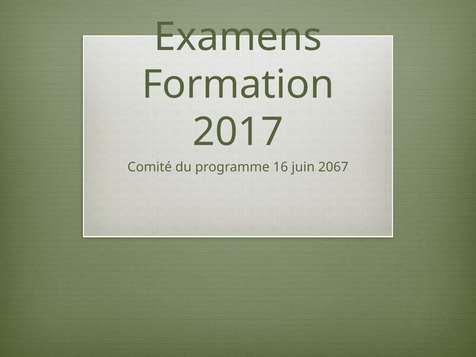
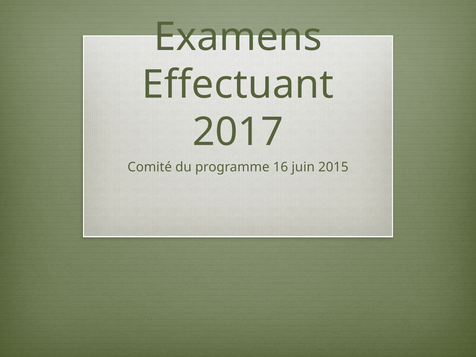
Formation: Formation -> Effectuant (238, 85)
2067: 2067 -> 2015 (333, 167)
